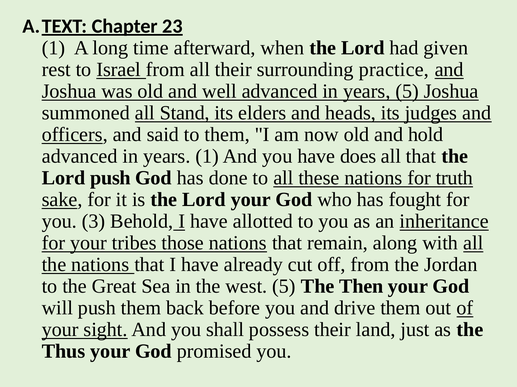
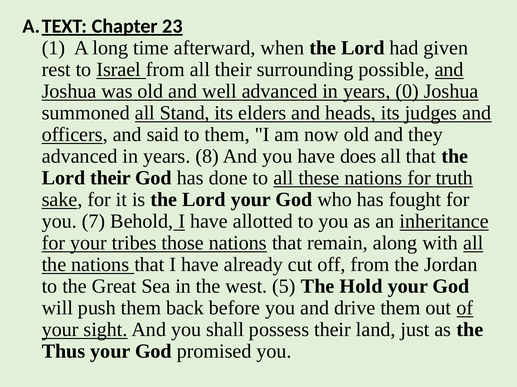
practice: practice -> possible (394, 70)
years 5: 5 -> 0 (407, 91)
hold: hold -> they (426, 135)
years 1: 1 -> 8 (207, 157)
Lord push: push -> their (110, 178)
3: 3 -> 7 (94, 222)
Then: Then -> Hold (361, 287)
